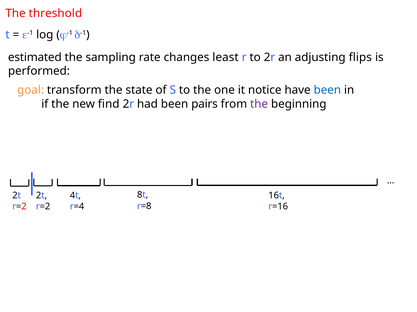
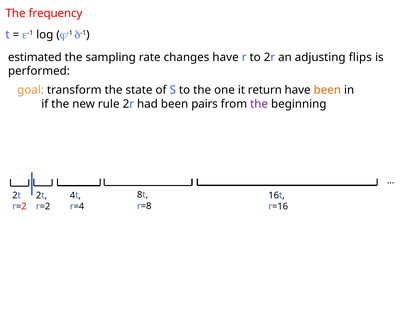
threshold: threshold -> frequency (55, 13)
changes least: least -> have (226, 57)
notice: notice -> return (265, 90)
been colour: blue -> orange (327, 90)
find: find -> rule (109, 104)
